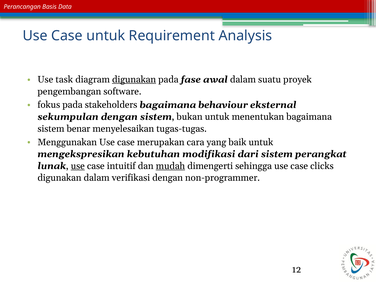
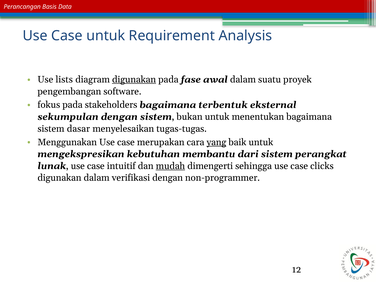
task: task -> lists (64, 80)
behaviour: behaviour -> terbentuk (223, 105)
benar: benar -> dasar (78, 129)
yang underline: none -> present (216, 142)
modifikasi: modifikasi -> membantu (209, 154)
use underline: present -> none (78, 166)
